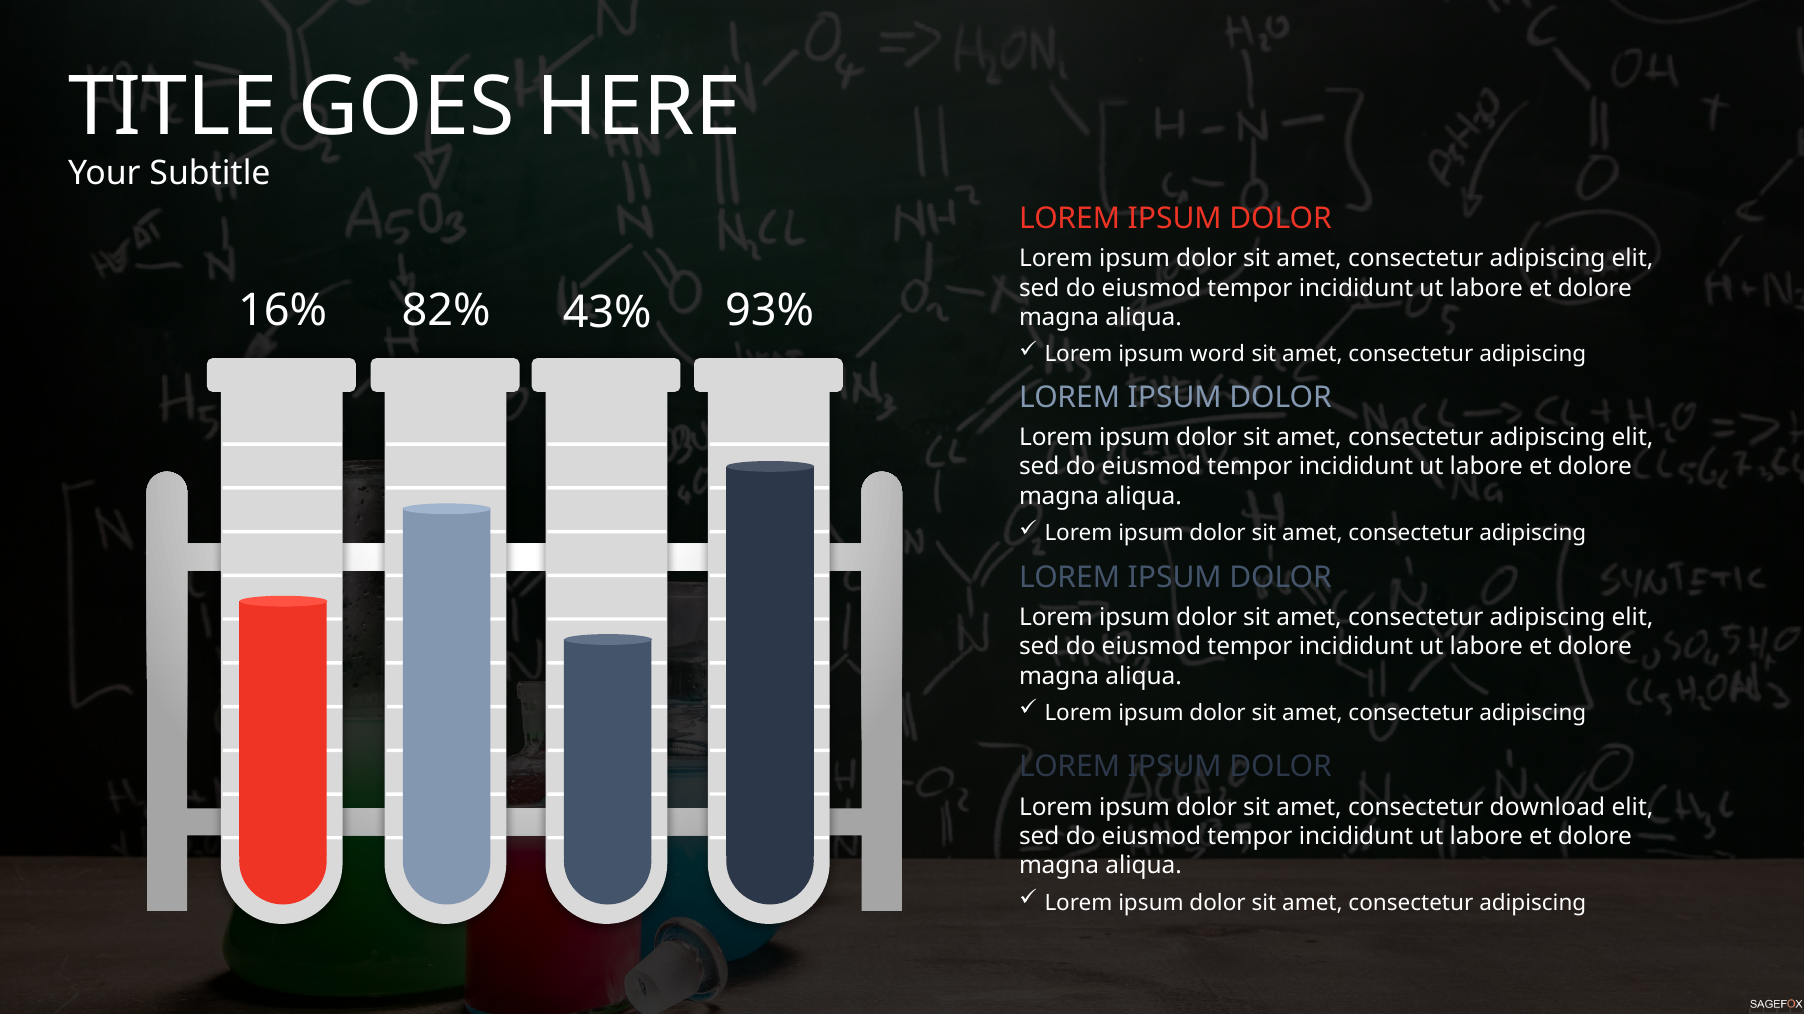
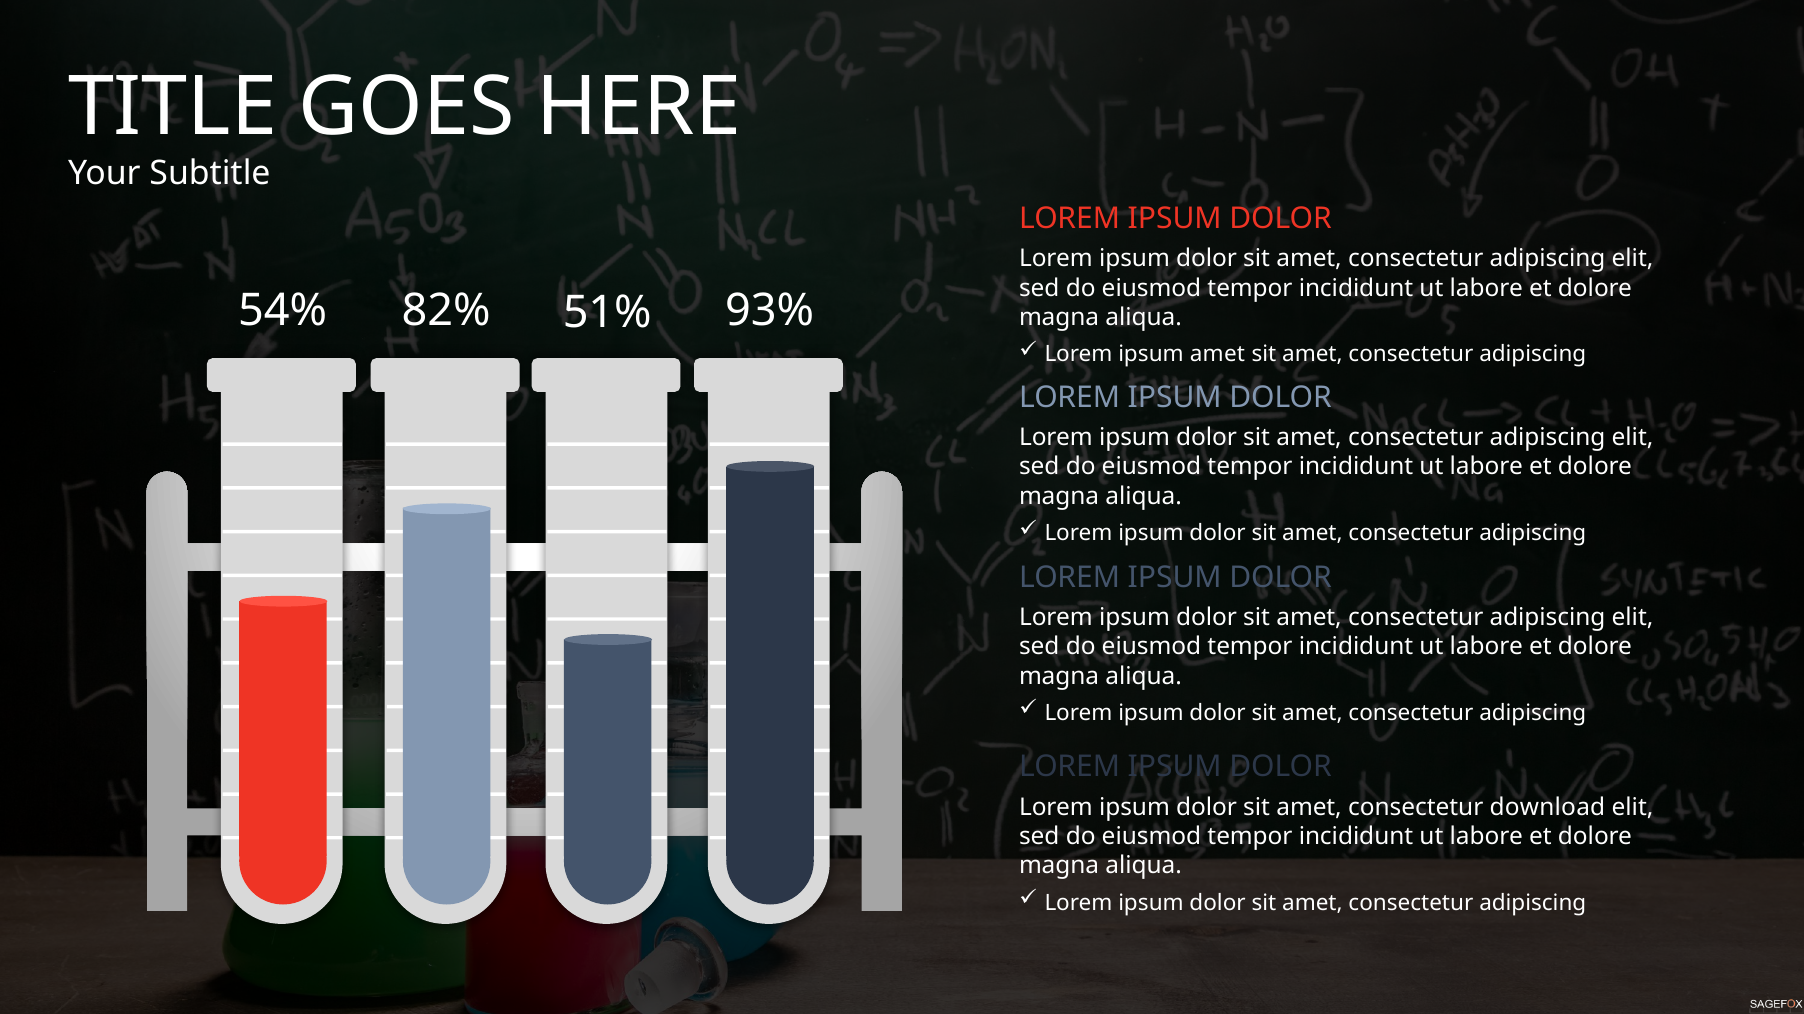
16%: 16% -> 54% (283, 311)
43%: 43% -> 51% (607, 313)
ipsum word: word -> amet (1217, 355)
